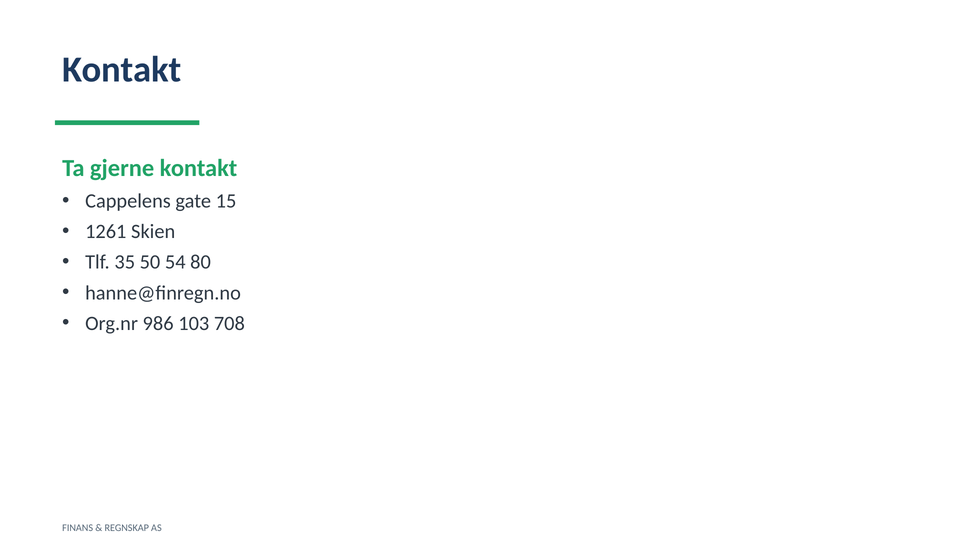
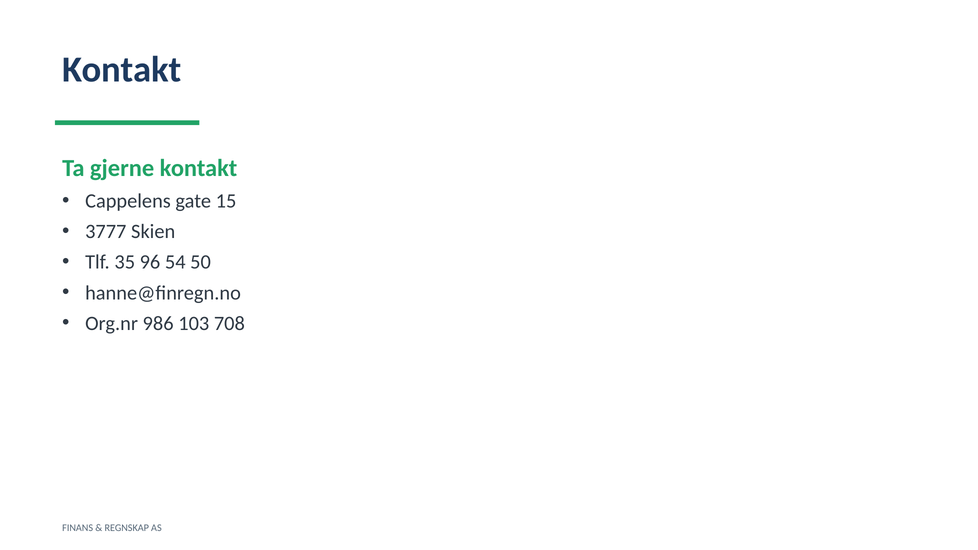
1261: 1261 -> 3777 (106, 232)
50: 50 -> 96 (150, 262)
80: 80 -> 50 (201, 262)
